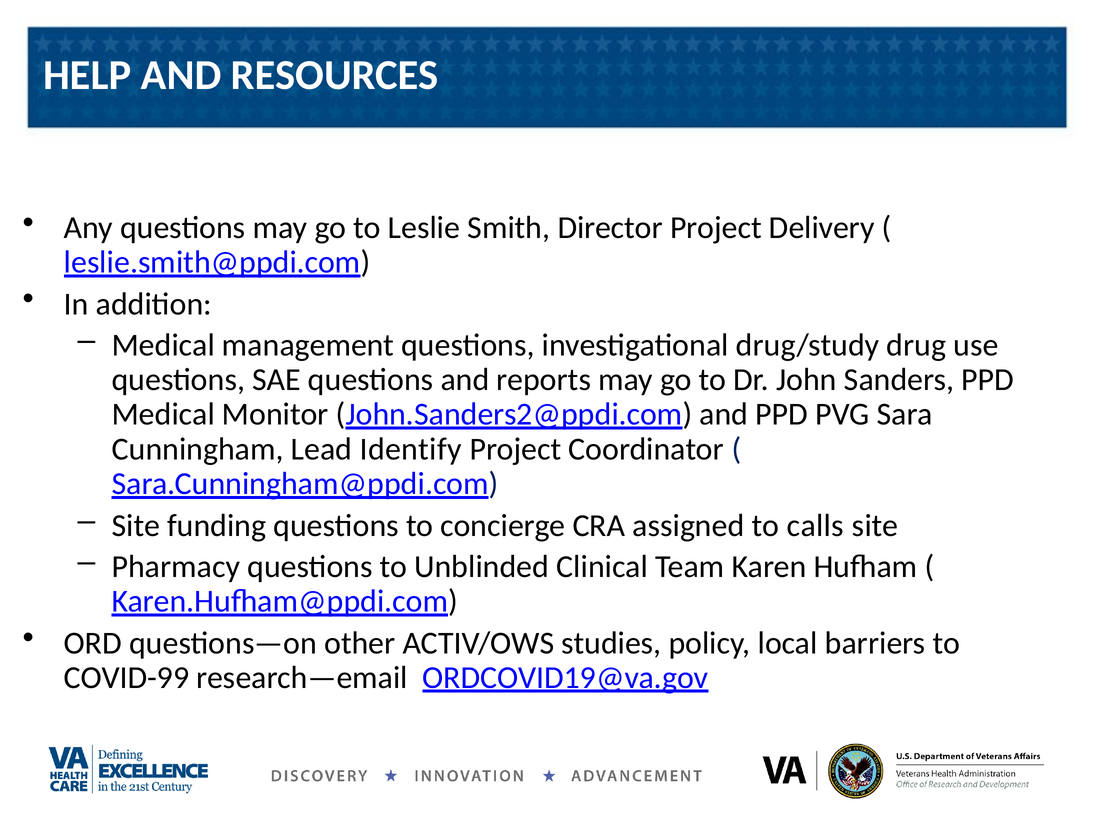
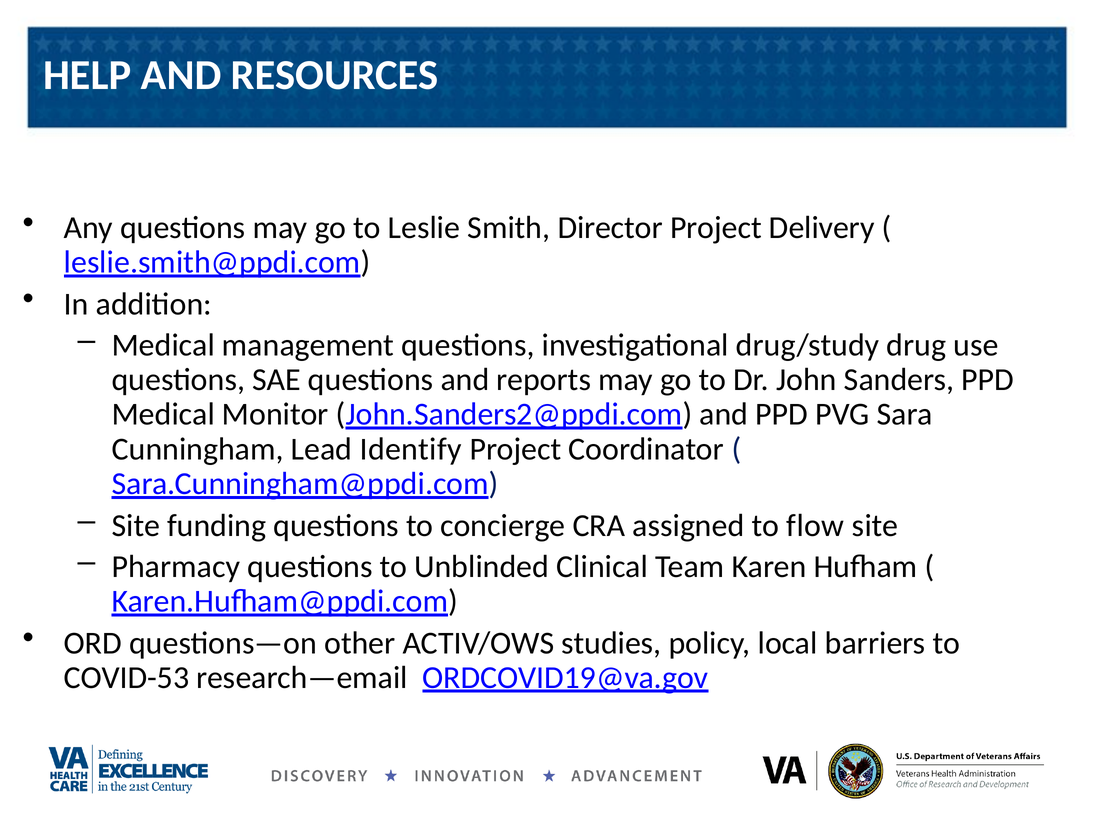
calls: calls -> flow (815, 525)
COVID-99: COVID-99 -> COVID-53 (127, 677)
